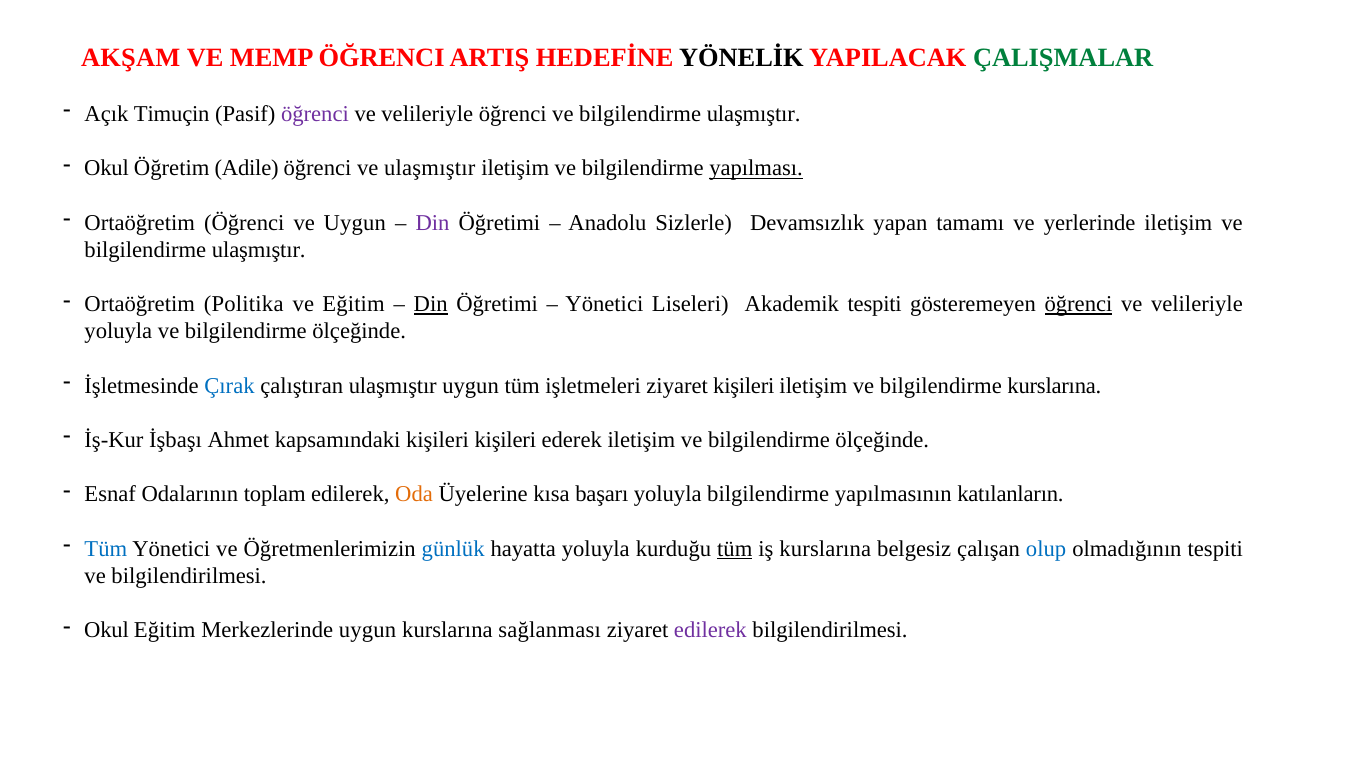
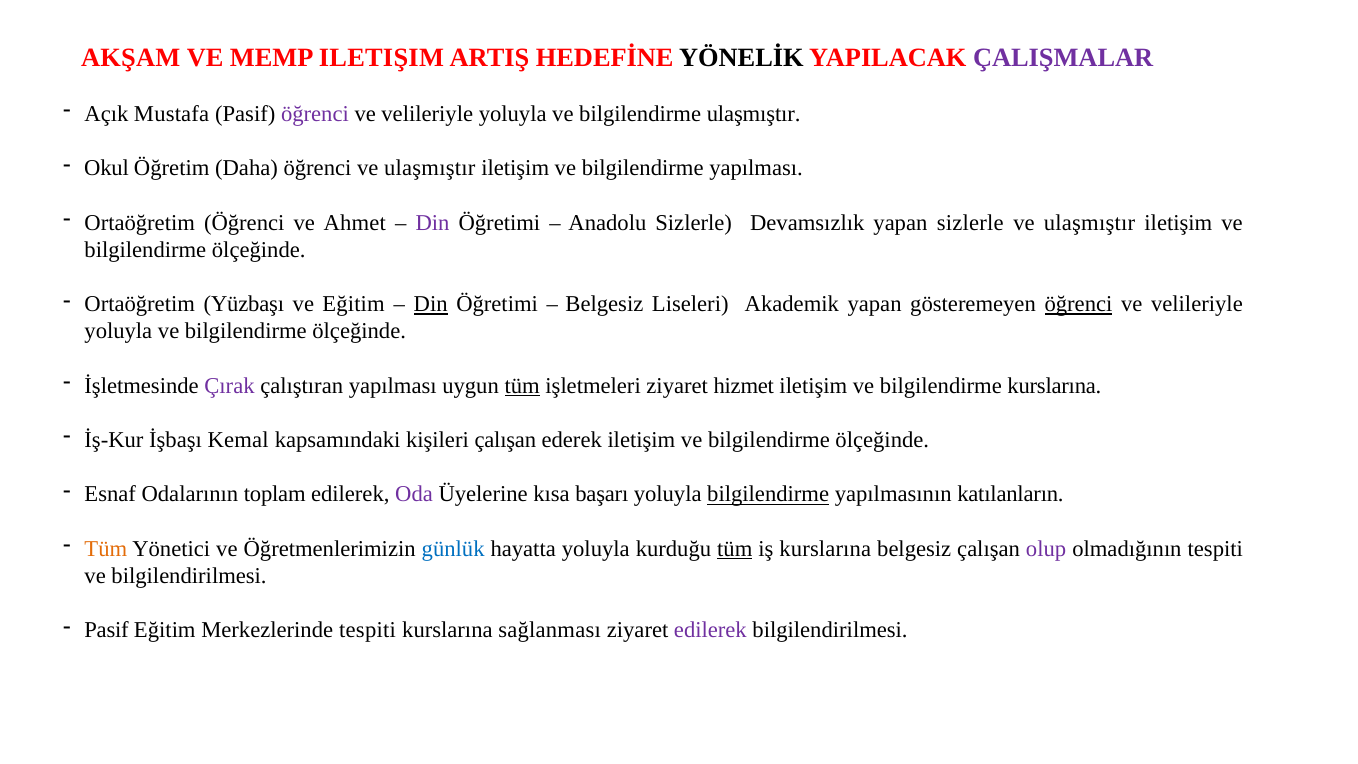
MEMP ÖĞRENCI: ÖĞRENCI -> ILETIŞIM (381, 58)
ÇALIŞMALAR colour: green -> purple (1063, 58)
Timuçin: Timuçin -> Mustafa (172, 114)
öğrenci: öğrenci -> yoluyla (513, 114)
Adile: Adile -> Daha (247, 168)
yapılması underline: present -> none (756, 168)
ve Uygun: Uygun -> Ahmet (355, 223)
yapan tamamı: tamamı -> sizlerle (970, 223)
yerlerinde: yerlerinde -> ulaşmıştır (1089, 223)
ulaşmıştır: ulaşmıştır -> ölçeğinde (259, 250)
Politika: Politika -> Yüzbaşı (244, 304)
Yönetici: Yönetici -> Belgesiz (604, 304)
Akademik tespiti: tespiti -> yapan (875, 304)
Çırak colour: blue -> purple (229, 386)
çalıştıran ulaşmıştır: ulaşmıştır -> yapılması (393, 386)
tüm underline: none -> present (522, 386)
ziyaret kişileri: kişileri -> hizmet (744, 386)
Ahmet: Ahmet -> Kemal (238, 440)
kişileri kişileri: kişileri -> çalışan (505, 440)
Oda colour: orange -> purple (414, 494)
bilgilendirme underline: none -> present (768, 494)
Tüm colour: blue -> orange (106, 549)
olup colour: blue -> purple (1046, 549)
Okul: Okul -> Pasif (107, 630)
Merkezlerinde uygun: uygun -> tespiti (368, 630)
